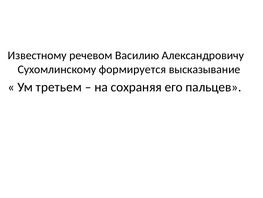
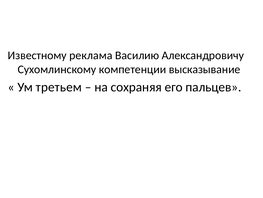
речевом: речевом -> реклама (91, 55)
формируется: формируется -> компетенции (133, 69)
